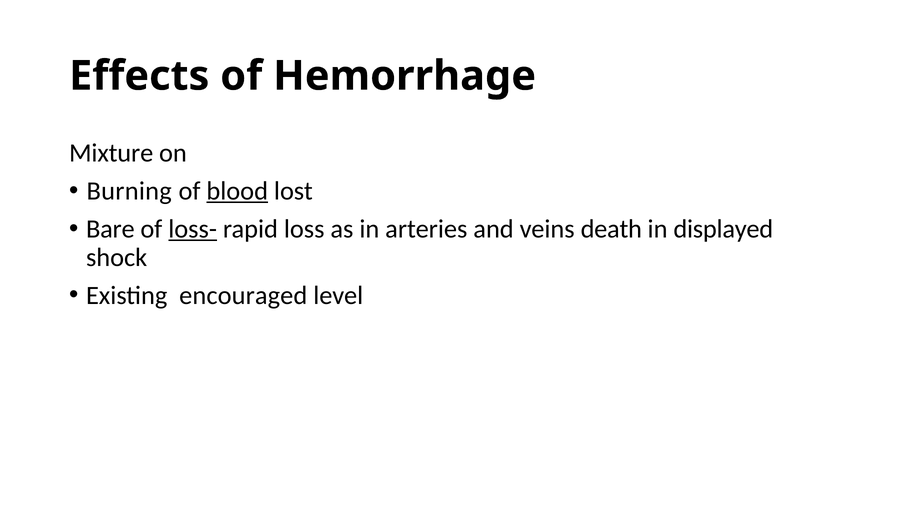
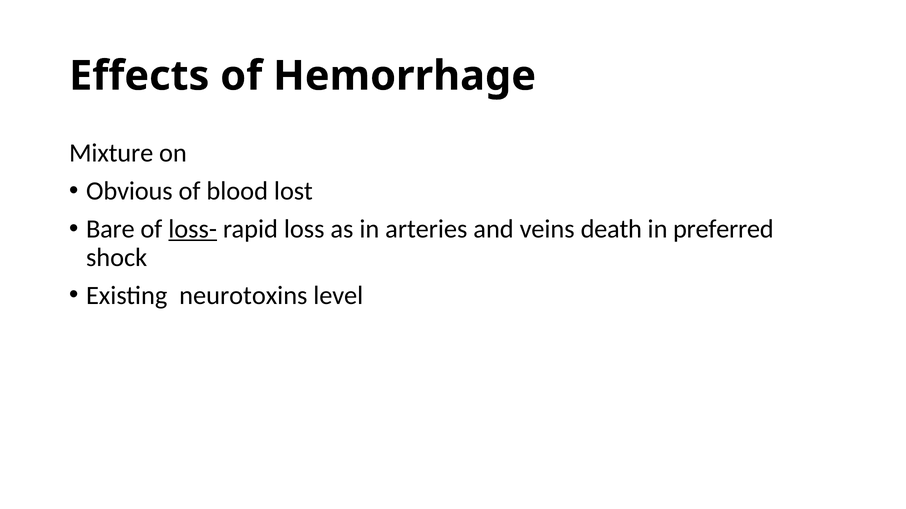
Burning: Burning -> Obvious (129, 191)
blood underline: present -> none (237, 191)
displayed: displayed -> preferred (723, 229)
encouraged: encouraged -> neurotoxins (243, 296)
